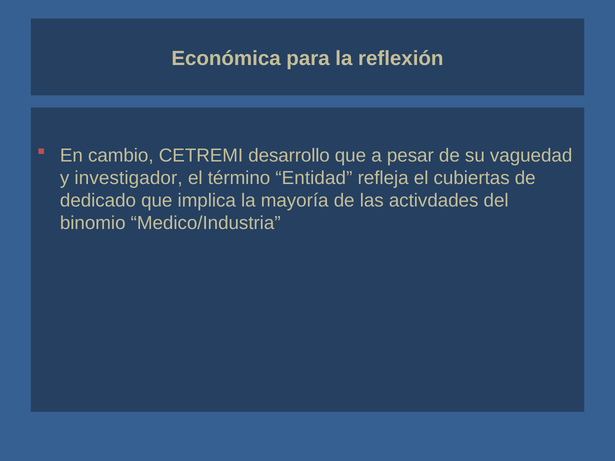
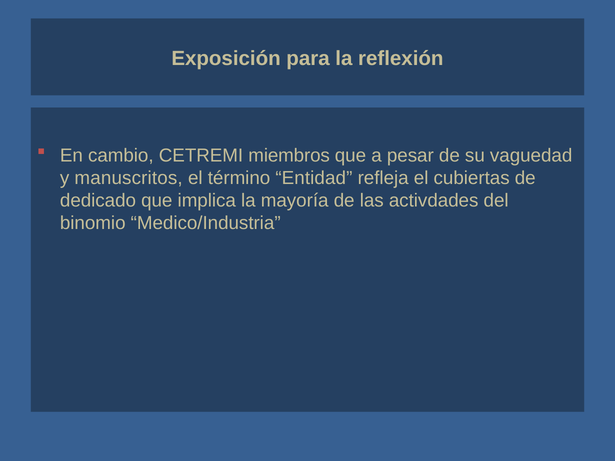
Económica: Económica -> Exposición (226, 58)
desarrollo: desarrollo -> miembros (289, 155)
investigador: investigador -> manuscritos (129, 178)
